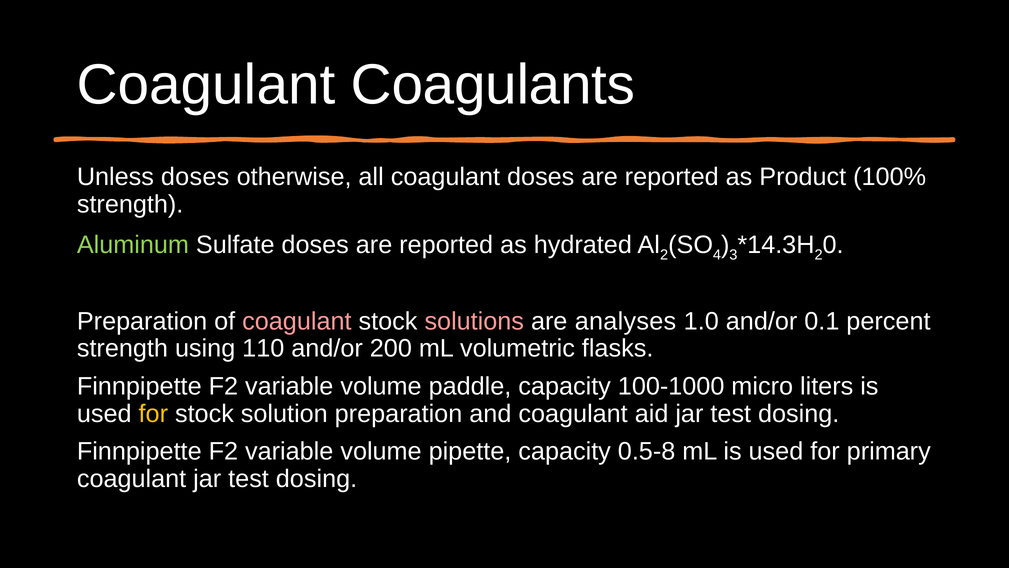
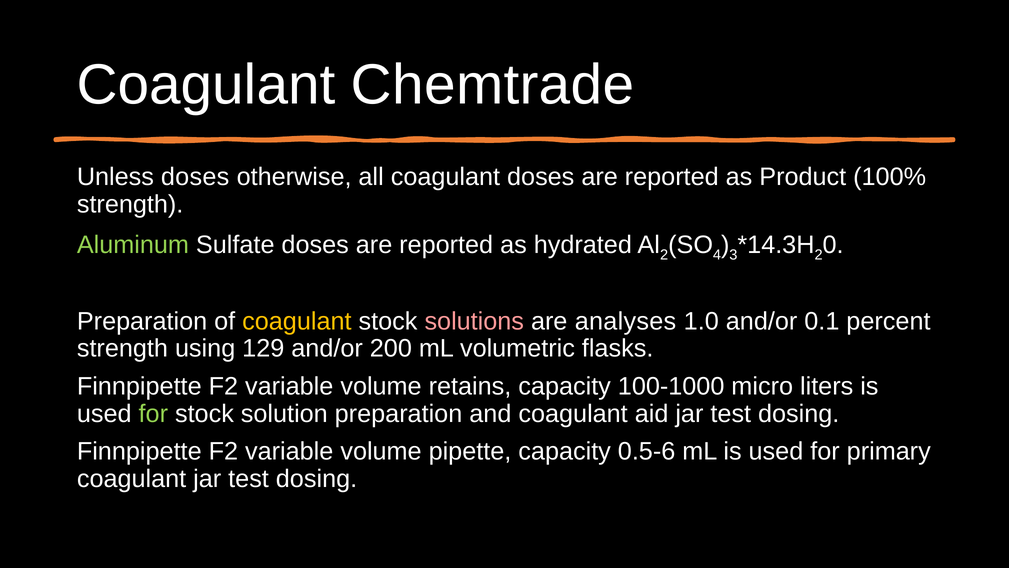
Coagulants: Coagulants -> Chemtrade (493, 85)
coagulant colour: pink -> yellow (297, 321)
110: 110 -> 129 (263, 348)
paddle: paddle -> retains (470, 386)
for colour: yellow -> light green (153, 413)
0.5-8: 0.5-8 -> 0.5-6 (647, 451)
